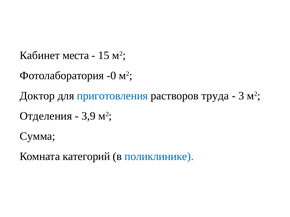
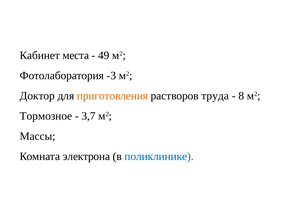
15: 15 -> 49 (104, 56)
-0: -0 -> -3 (111, 76)
приготовления colour: blue -> orange (112, 96)
3: 3 -> 8 (241, 96)
Отделения: Отделения -> Тормозное (46, 116)
3,9: 3,9 -> 3,7 (89, 116)
Сумма: Сумма -> Массы (38, 137)
категорий: категорий -> электрона (86, 157)
